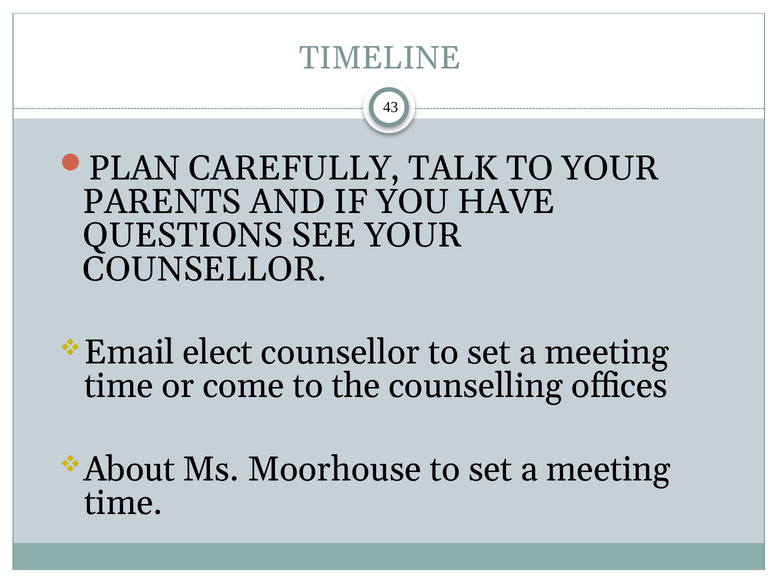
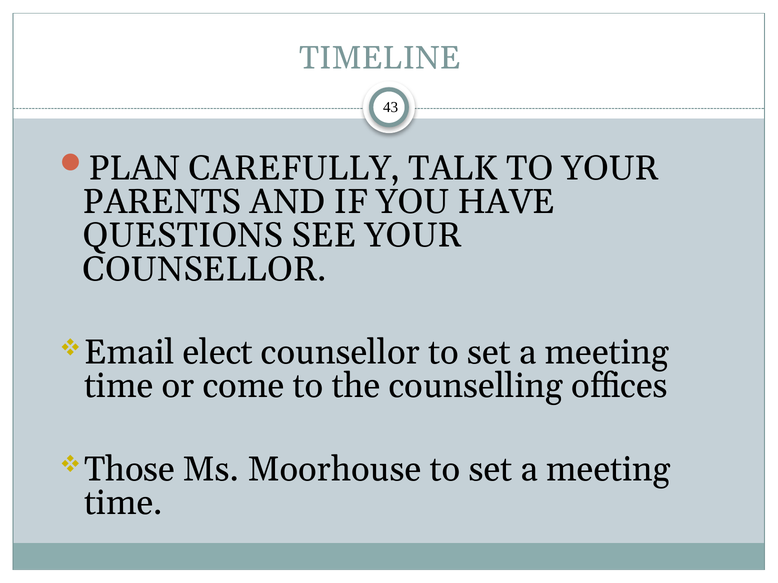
About: About -> Those (129, 470)
